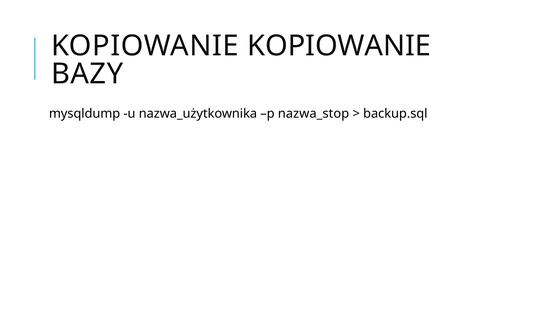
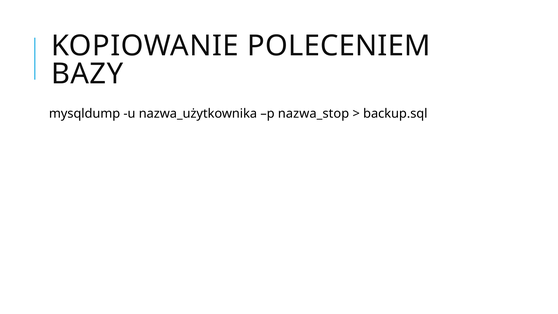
KOPIOWANIE KOPIOWANIE: KOPIOWANIE -> POLECENIEM (339, 46)
